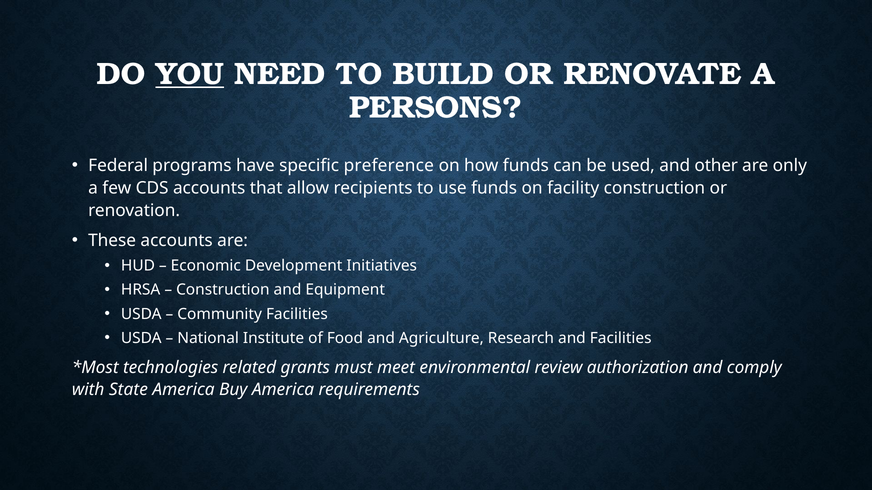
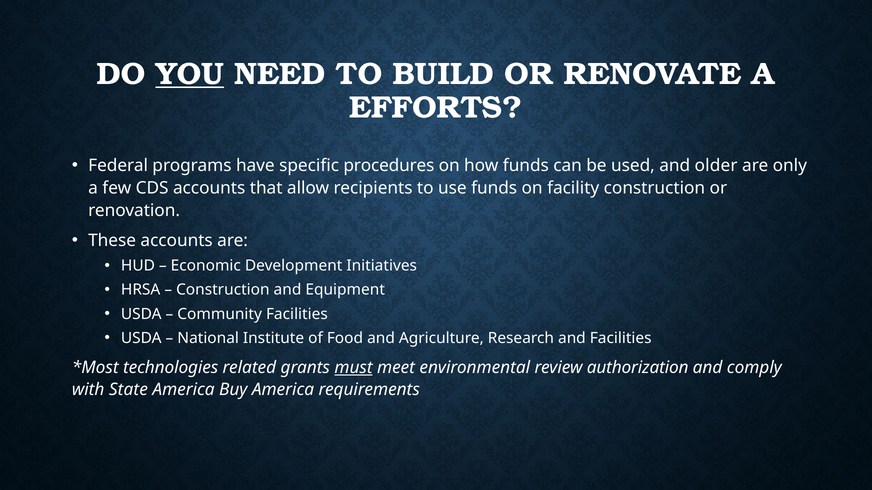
PERSONS: PERSONS -> EFFORTS (436, 107)
preference: preference -> procedures (389, 166)
other: other -> older (716, 166)
must underline: none -> present (354, 368)
